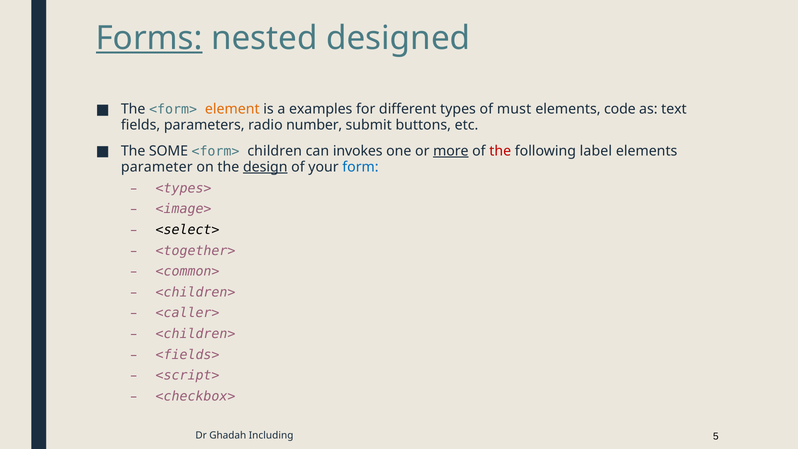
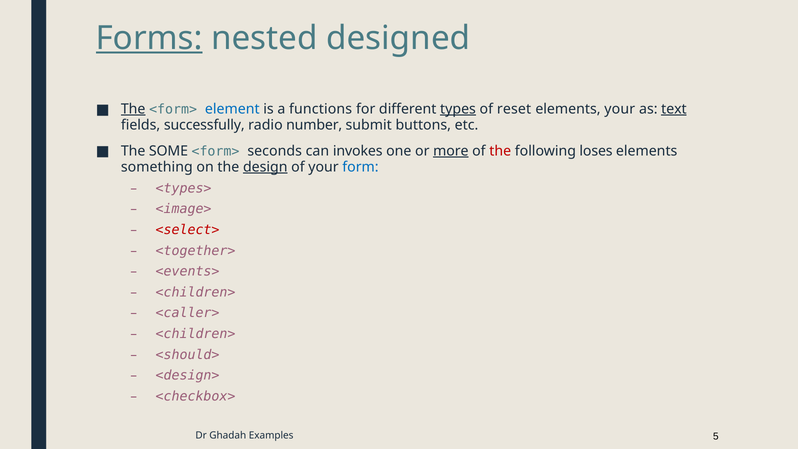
The underline: none -> present (133, 109)
element colour: orange -> blue (232, 109)
examples: examples -> functions (321, 109)
types underline: none -> present (458, 109)
must: must -> reset (514, 109)
elements code: code -> your (620, 109)
text underline: none -> present (674, 109)
parameters: parameters -> successfully (204, 125)
children: children -> seconds (275, 151)
label: label -> loses (596, 151)
parameter: parameter -> something (157, 167)
<select> colour: black -> red (188, 230)
<common>: <common> -> <events> (188, 271)
<fields>: <fields> -> <should> (188, 355)
<script>: <script> -> <design> (188, 375)
Including: Including -> Examples (271, 435)
